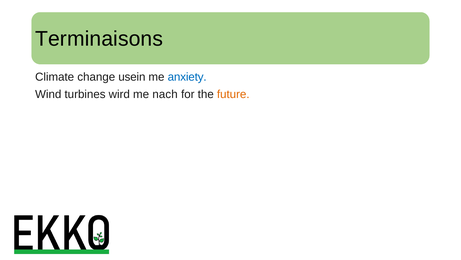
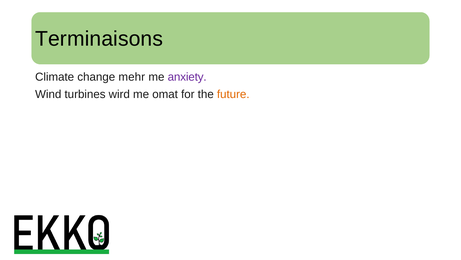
usein: usein -> mehr (132, 77)
anxiety colour: blue -> purple (187, 77)
nach: nach -> omat (165, 94)
